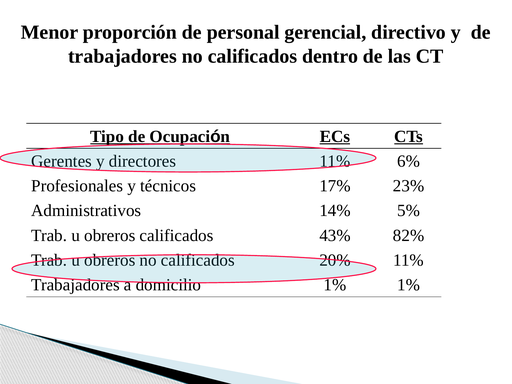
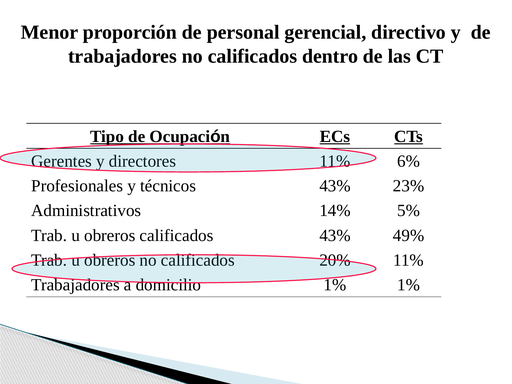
técnicos 17%: 17% -> 43% (335, 186)
82%: 82% -> 49% (409, 235)
